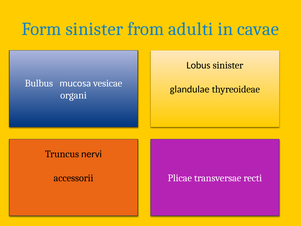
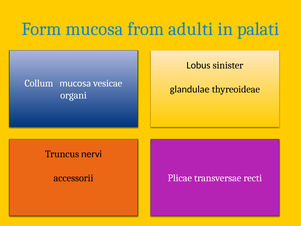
Form sinister: sinister -> mucosa (94, 29)
cavae: cavae -> palati (258, 29)
Bulbus: Bulbus -> Collum (39, 83)
